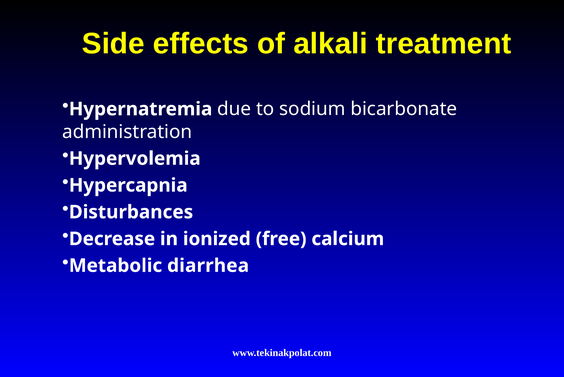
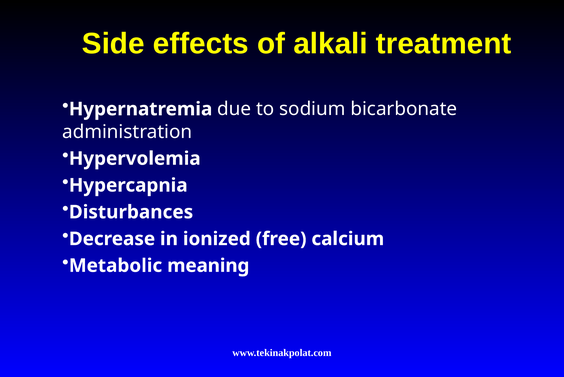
diarrhea: diarrhea -> meaning (208, 266)
